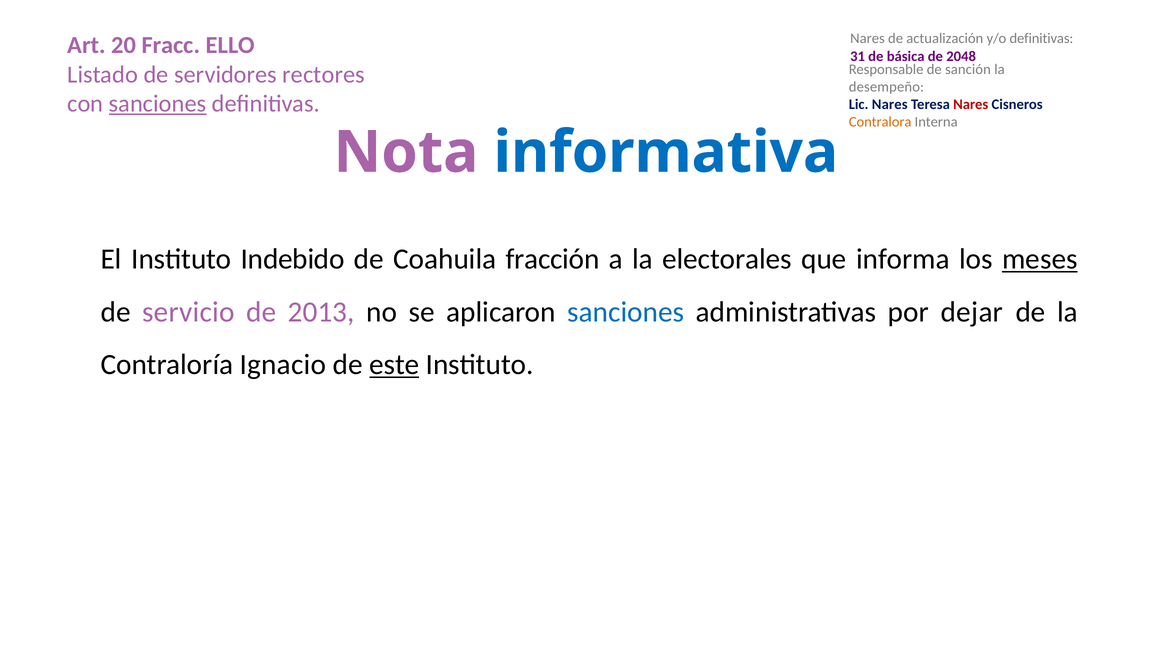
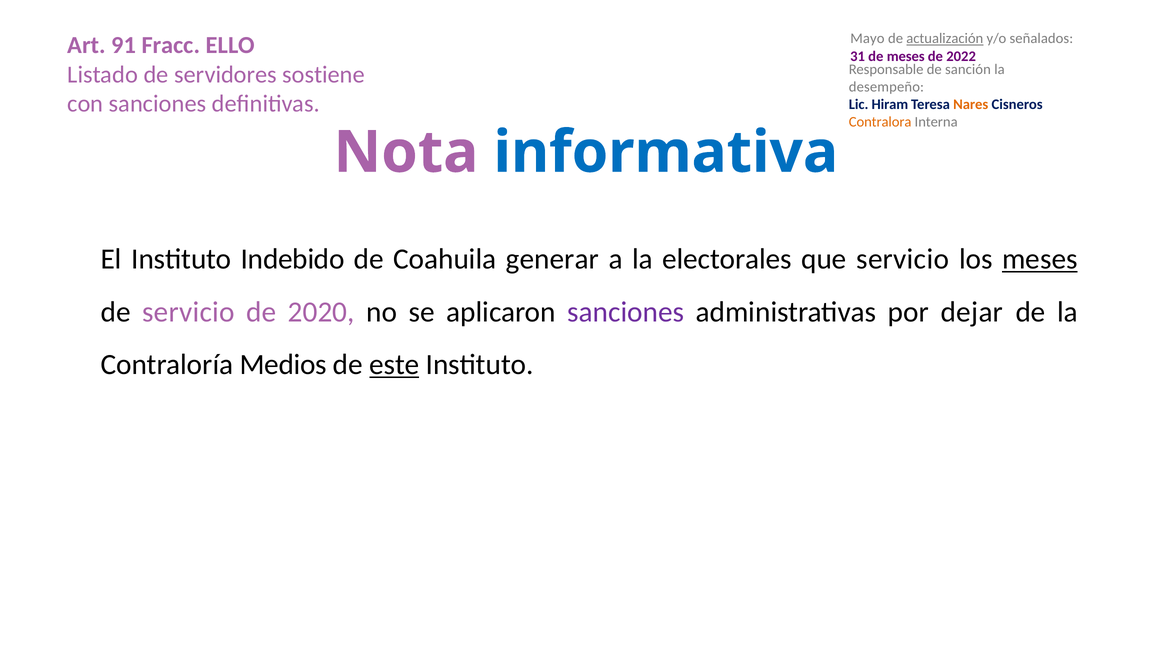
Nares: Nares -> Mayo (867, 39)
actualización underline: none -> present (945, 39)
y/o definitivas: definitivas -> señalados (1041, 39)
20: 20 -> 91 (124, 45)
de básica: básica -> meses (906, 56)
2048: 2048 -> 2022 (961, 56)
rectores: rectores -> sostiene (324, 75)
sanciones underline: present -> none (158, 104)
Lic Nares: Nares -> Hiram (890, 104)
Nares colour: red -> orange (971, 104)
fracción: fracción -> generar (552, 259)
que informa: informa -> servicio (903, 259)
2013: 2013 -> 2020 (321, 312)
sanciones colour: blue -> purple (626, 312)
Ignacio: Ignacio -> Medios (283, 365)
